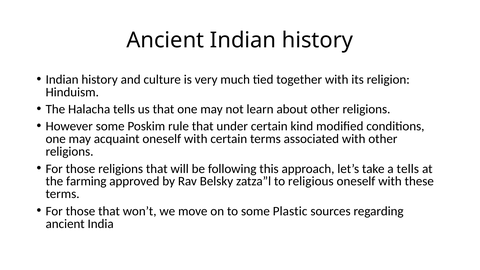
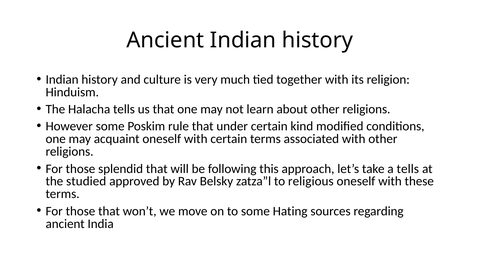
those religions: religions -> splendid (121, 169)
farming: farming -> studied (86, 181)
Plastic: Plastic -> Hating (290, 211)
